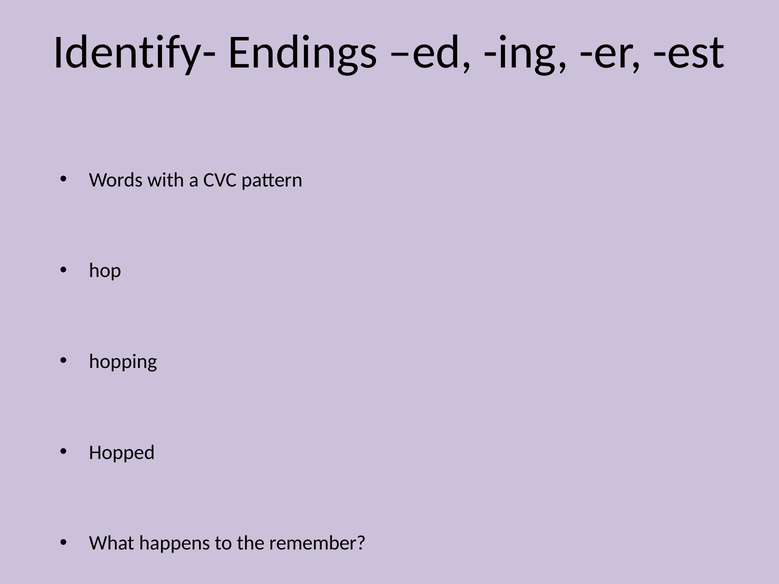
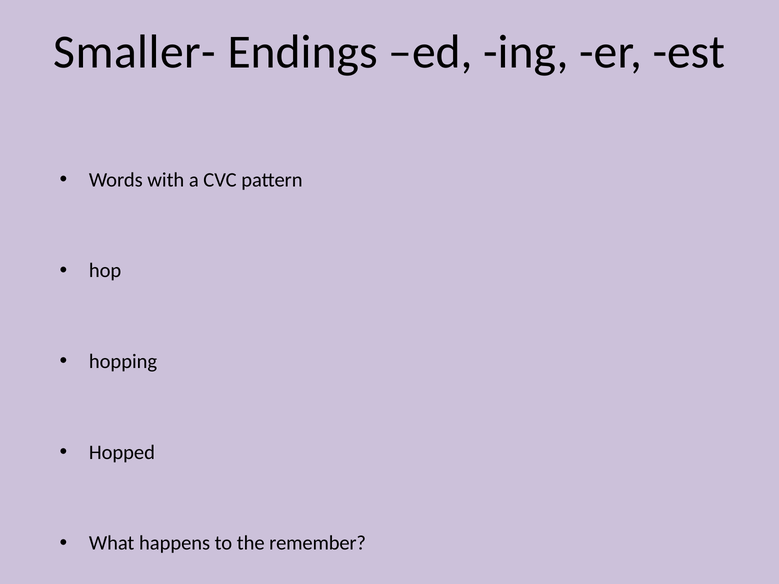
Identify-: Identify- -> Smaller- (135, 52)
